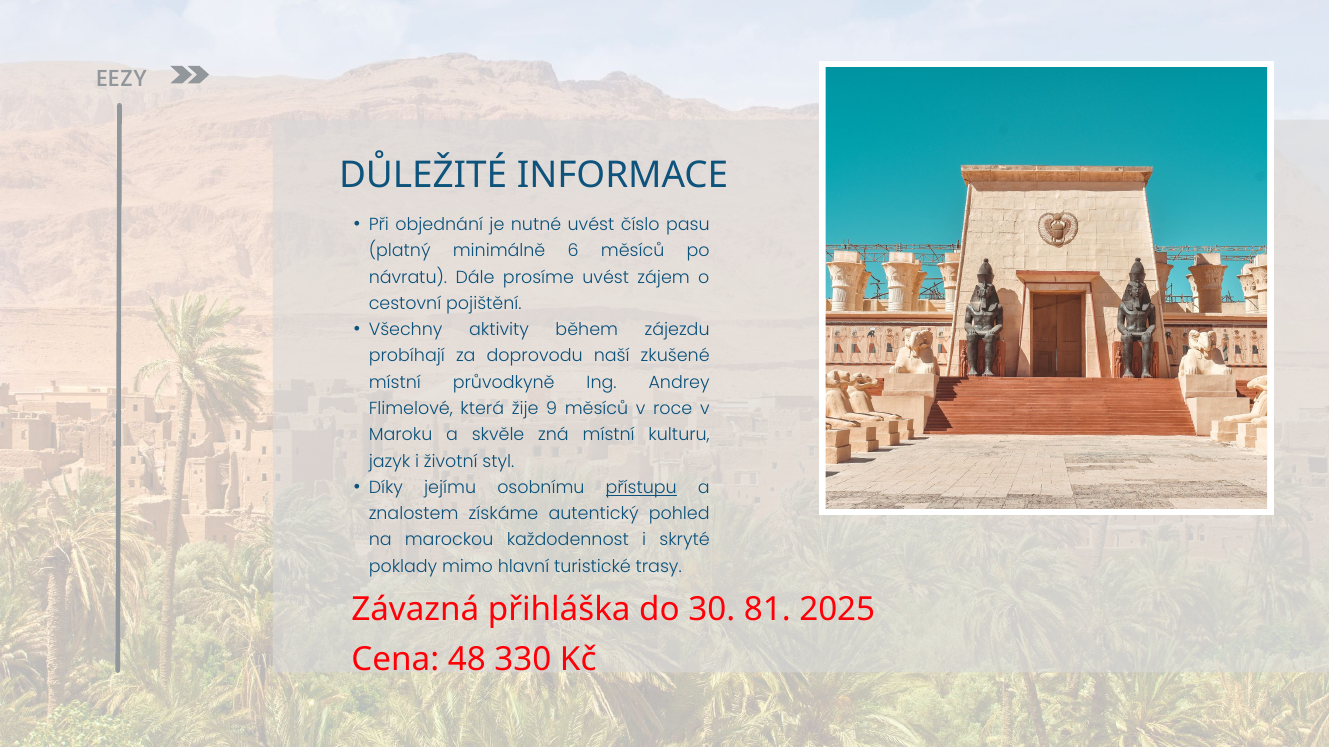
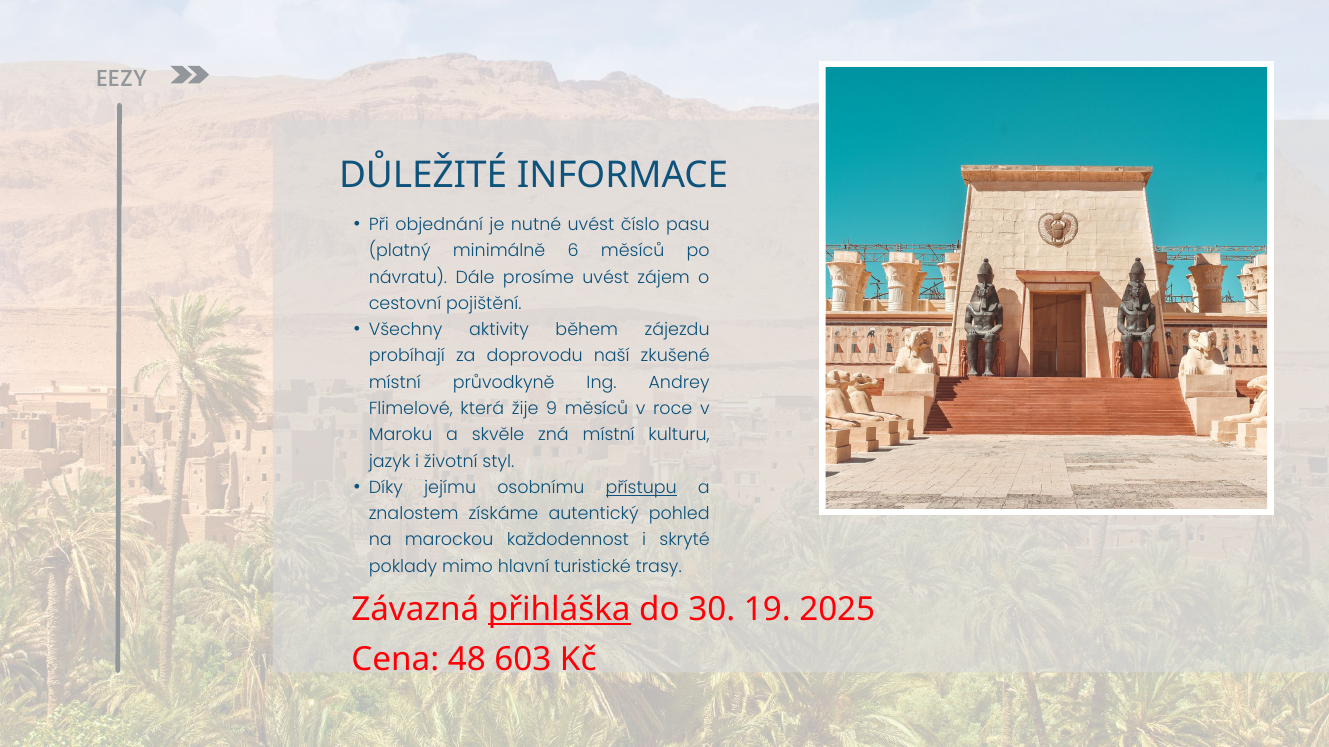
přihláška underline: none -> present (559, 610)
81: 81 -> 19 (767, 610)
330: 330 -> 603 (523, 660)
